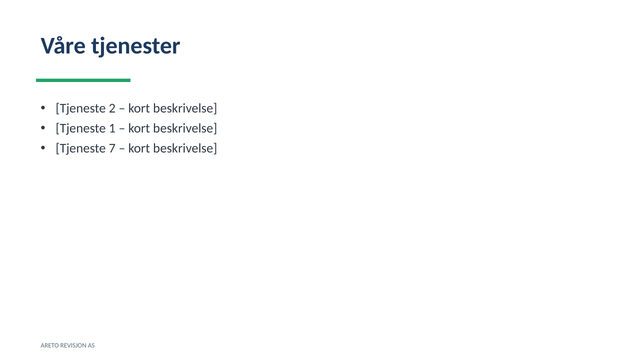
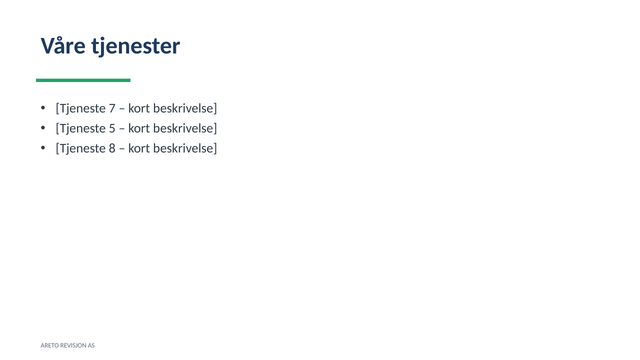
2: 2 -> 7 (112, 108)
1: 1 -> 5 (112, 128)
7: 7 -> 8 (112, 148)
